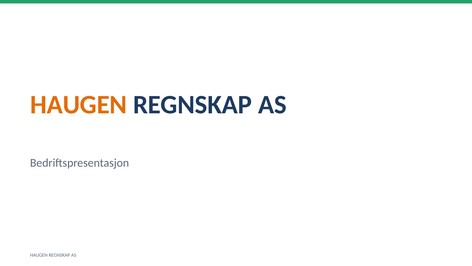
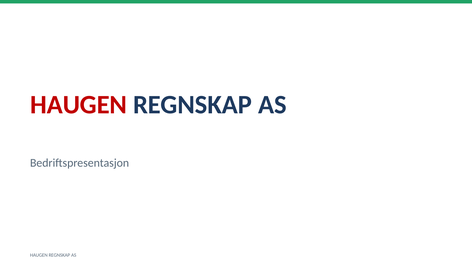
HAUGEN colour: orange -> red (79, 105)
